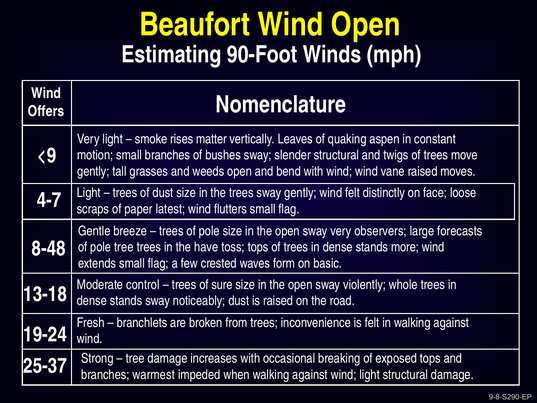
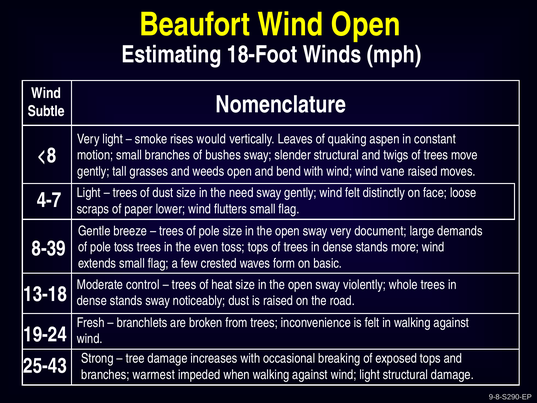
90-Foot: 90-Foot -> 18-Foot (262, 54)
Offers: Offers -> Subtle (46, 111)
matter: matter -> would (211, 139)
<9: <9 -> <8 (46, 155)
the trees: trees -> need (241, 193)
latest: latest -> lower (170, 209)
observers: observers -> document (381, 231)
forecasts: forecasts -> demands (460, 231)
8-48: 8-48 -> 8-39 (49, 248)
pole tree: tree -> toss (124, 247)
have: have -> even (206, 247)
sure: sure -> heat (222, 285)
25-37: 25-37 -> 25-43 (45, 366)
